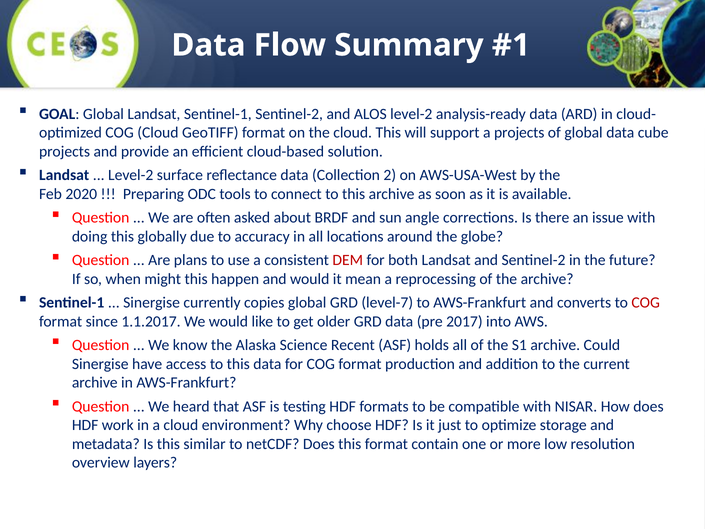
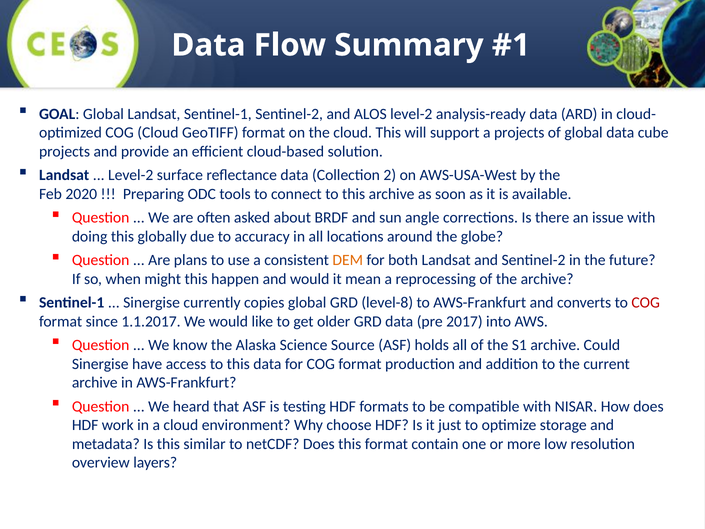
DEM colour: red -> orange (348, 260)
level-7: level-7 -> level-8 (387, 302)
Recent: Recent -> Source (353, 345)
